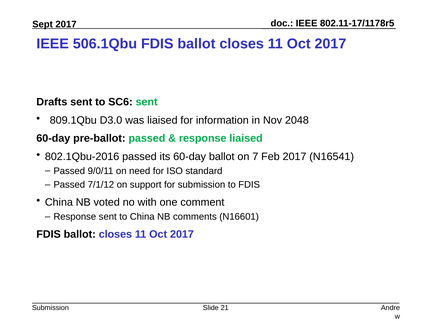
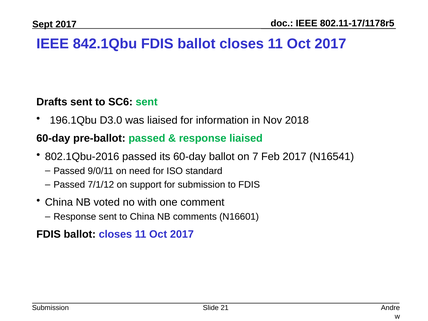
506.1Qbu: 506.1Qbu -> 842.1Qbu (105, 44)
809.1Qbu: 809.1Qbu -> 196.1Qbu (73, 120)
2048: 2048 -> 2018 (297, 120)
